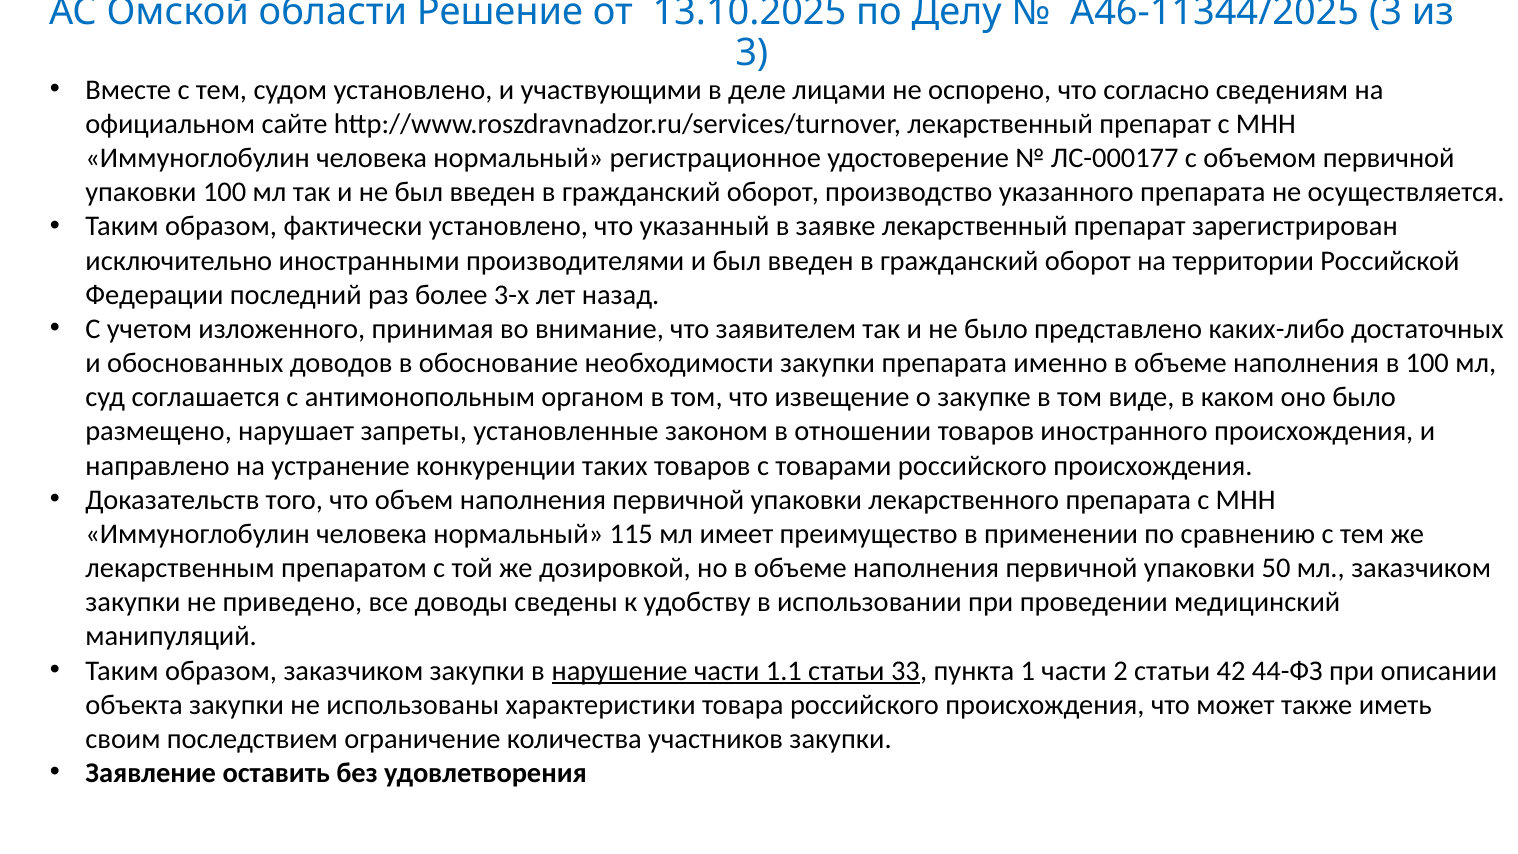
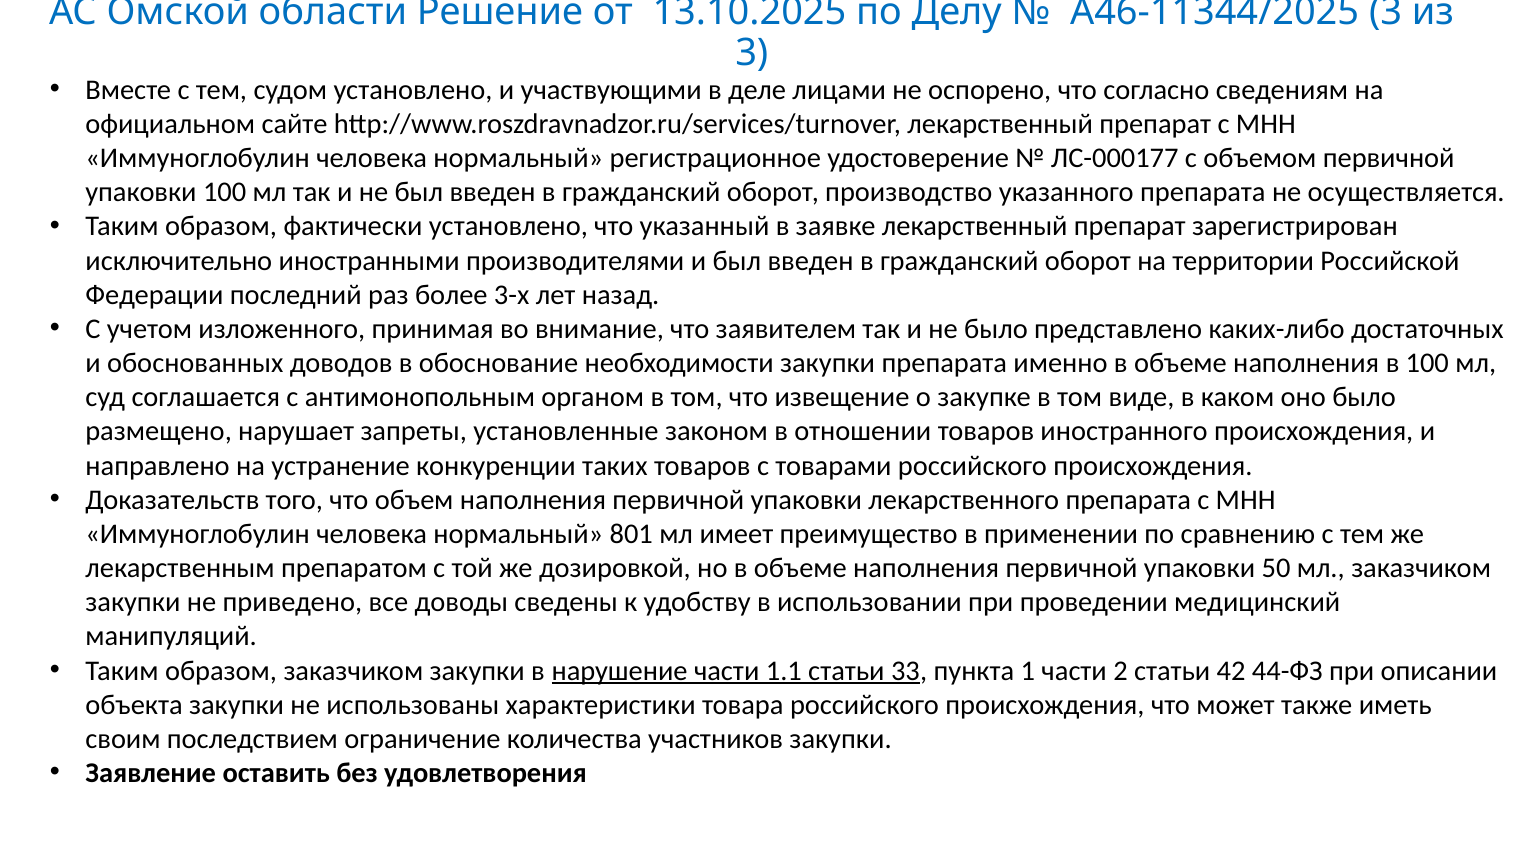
115: 115 -> 801 (631, 534)
